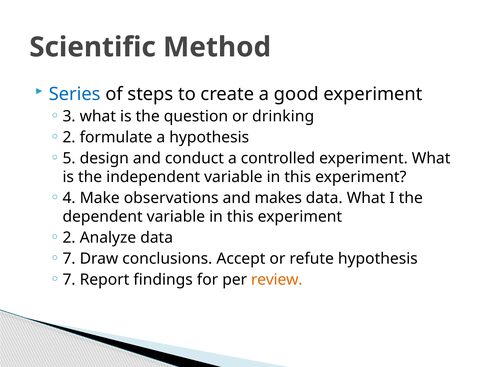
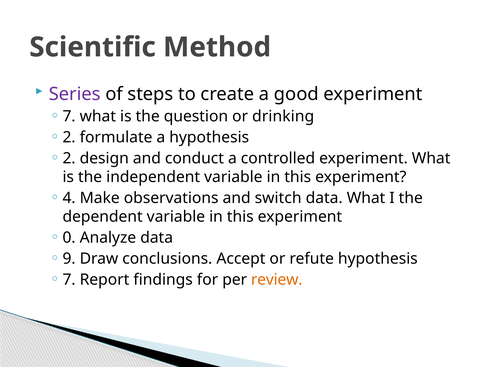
Series colour: blue -> purple (75, 94)
3: 3 -> 7 (69, 116)
5: 5 -> 2 (69, 158)
makes: makes -> switch (278, 198)
2: 2 -> 0 (69, 237)
7: 7 -> 9 (69, 258)
